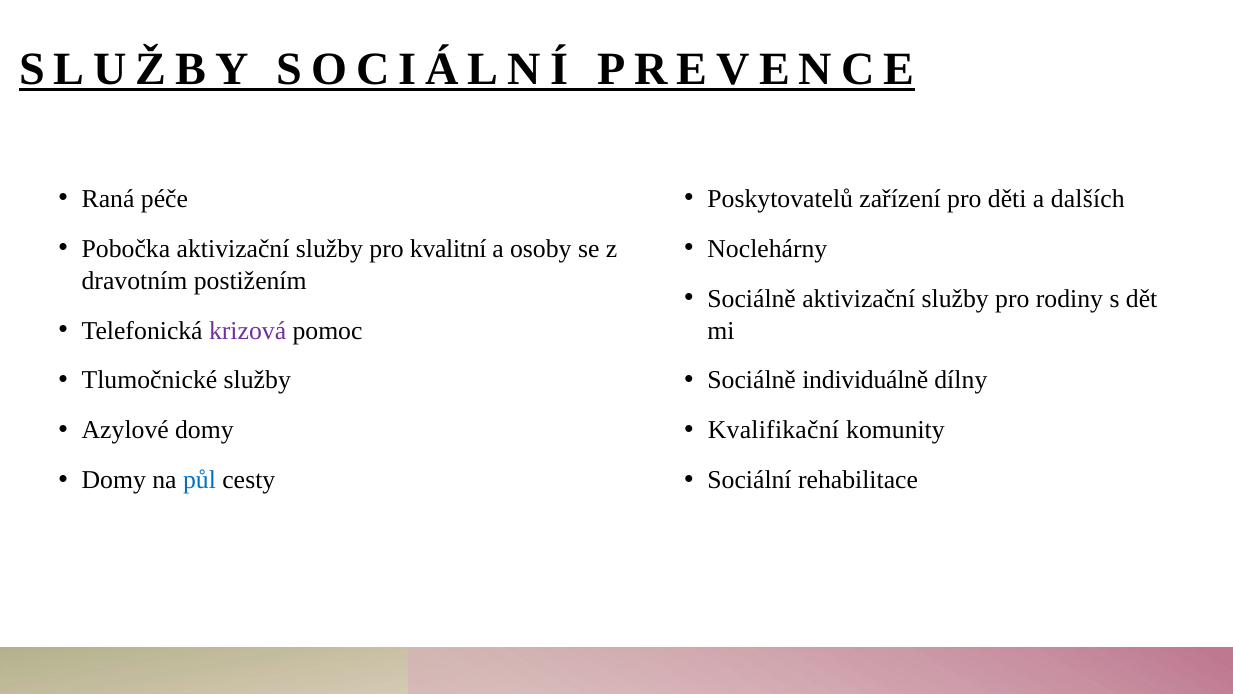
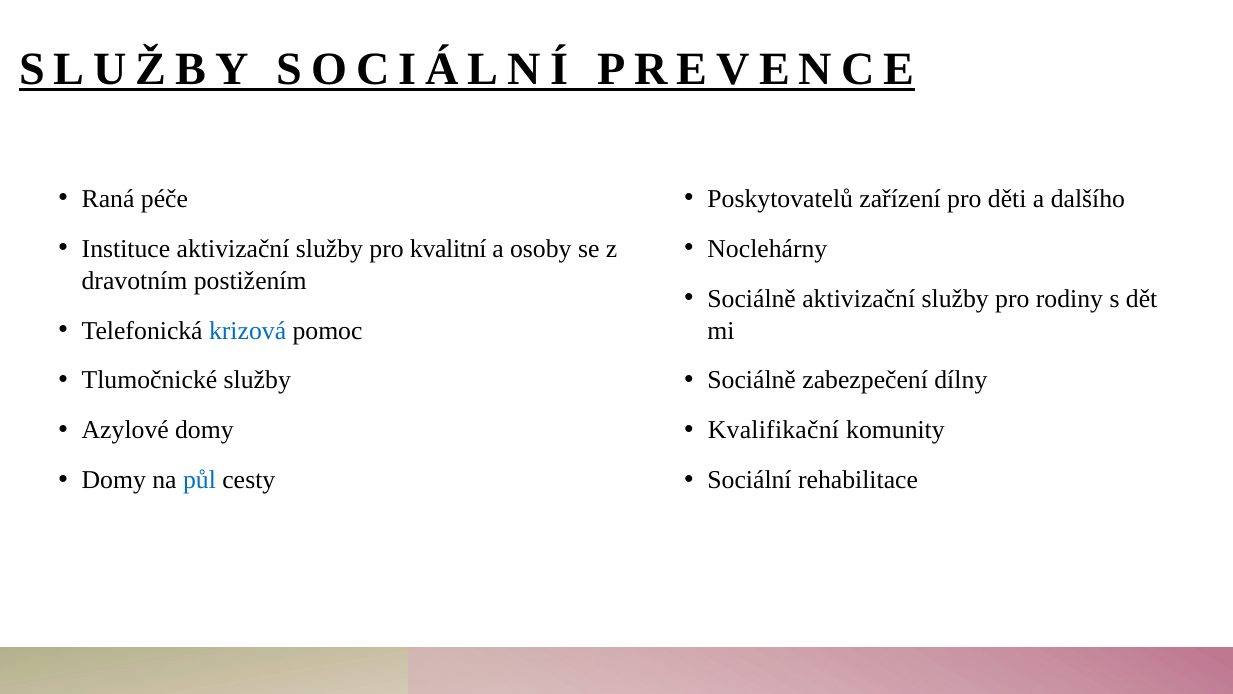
dalších: dalších -> dalšího (1088, 199)
Pobočka: Pobočka -> Instituce (126, 249)
krizová colour: purple -> blue (248, 330)
individuálně: individuálně -> zabezpečení (865, 380)
